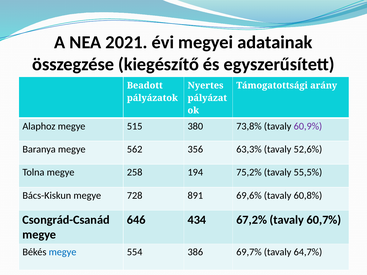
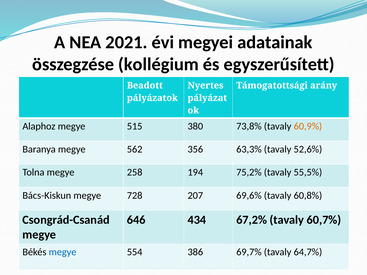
kiegészítő: kiegészítő -> kollégium (159, 64)
60,9% colour: purple -> orange (308, 126)
891: 891 -> 207 (195, 196)
